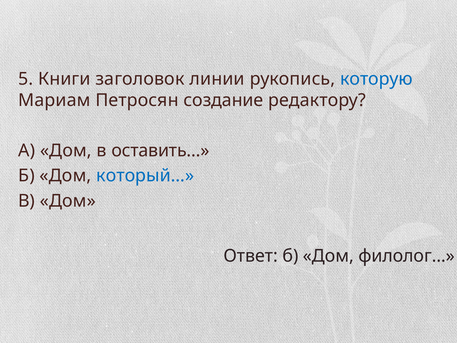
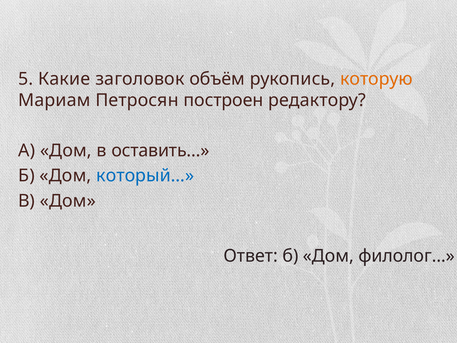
Книги: Книги -> Какие (64, 79)
линии: линии -> объём (217, 79)
которую colour: blue -> orange (377, 79)
создание: создание -> построен (223, 100)
